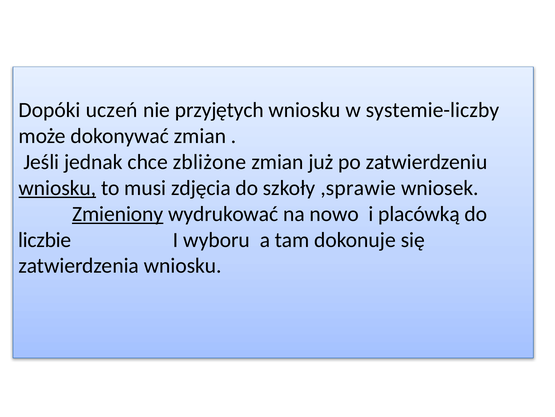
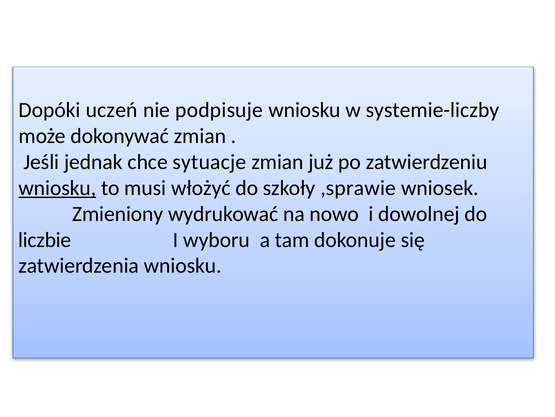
przyjętych: przyjętych -> podpisuje (219, 110)
zbliżone: zbliżone -> sytuacje (209, 162)
zdjęcia: zdjęcia -> włożyć (201, 188)
Zmieniony underline: present -> none (118, 214)
placówką: placówką -> dowolnej (419, 214)
